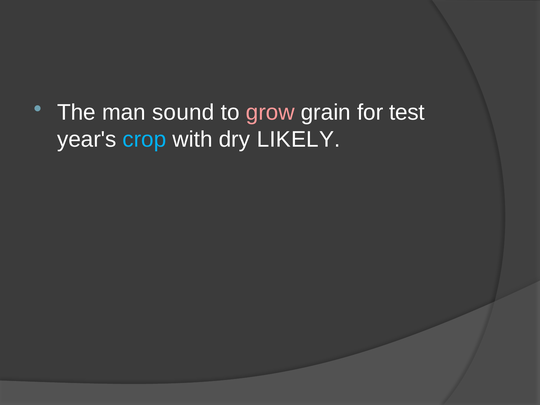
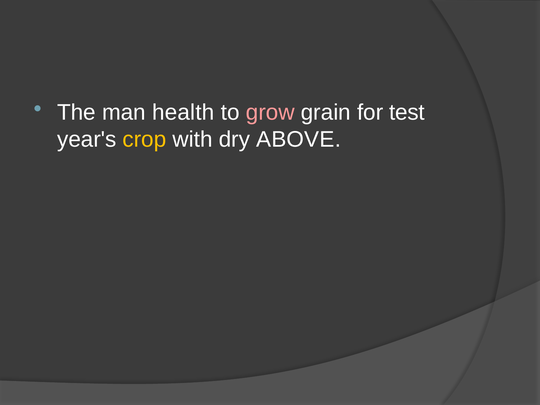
sound: sound -> health (183, 112)
crop colour: light blue -> yellow (144, 139)
LIKELY: LIKELY -> ABOVE (299, 139)
